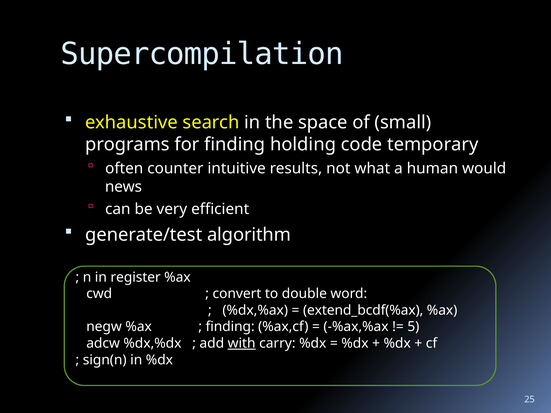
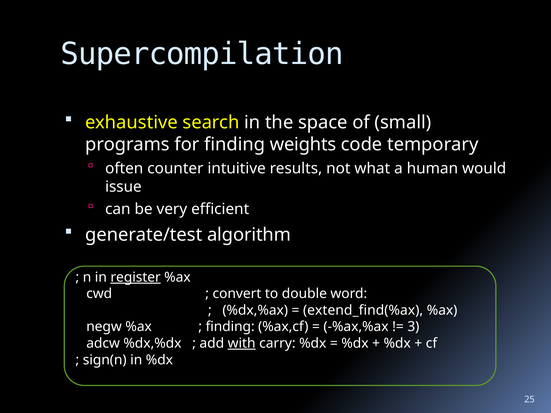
holding: holding -> weights (303, 145)
news: news -> issue (123, 187)
register underline: none -> present (136, 277)
extend_bcdf(%ax: extend_bcdf(%ax -> extend_find(%ax (363, 310)
5: 5 -> 3 (413, 327)
